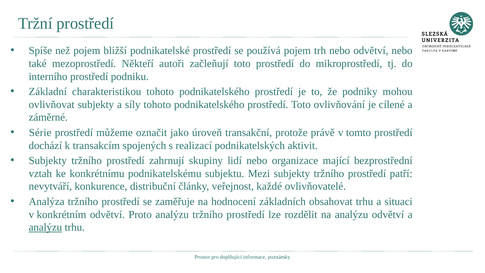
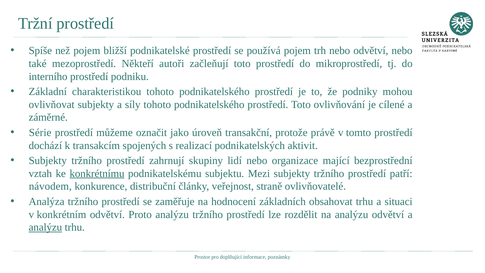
konkrétnímu underline: none -> present (97, 173)
nevytváří: nevytváří -> návodem (50, 186)
každé: každé -> straně (269, 186)
